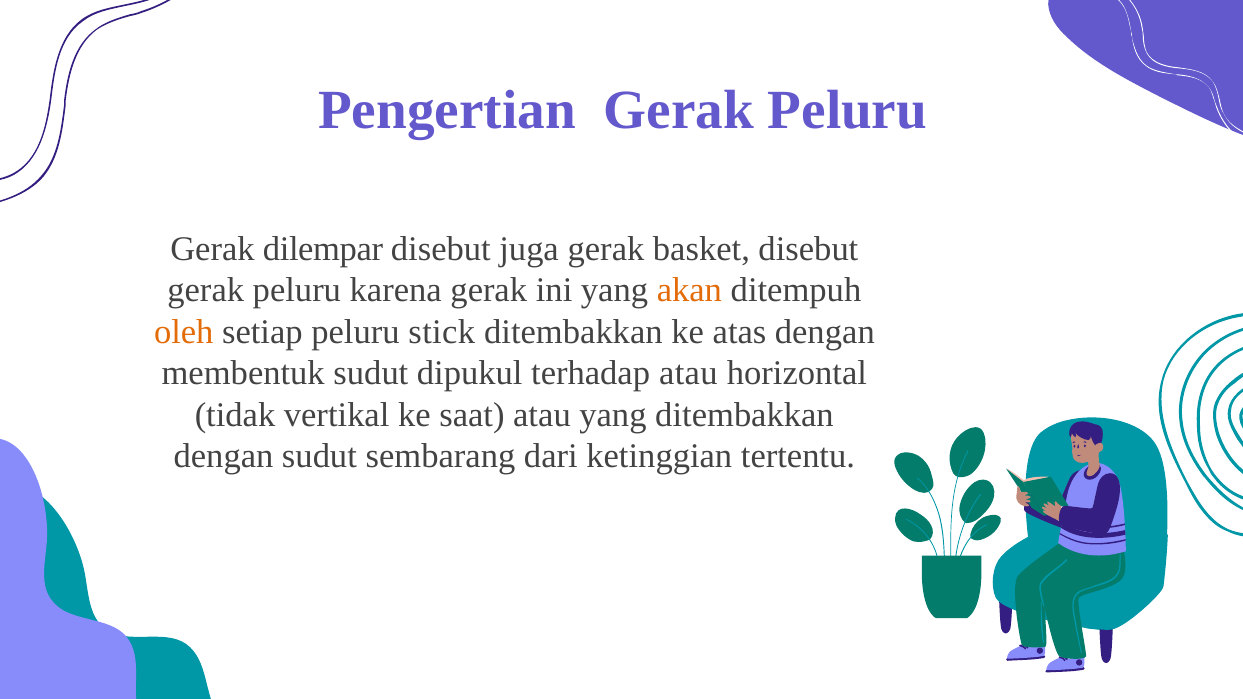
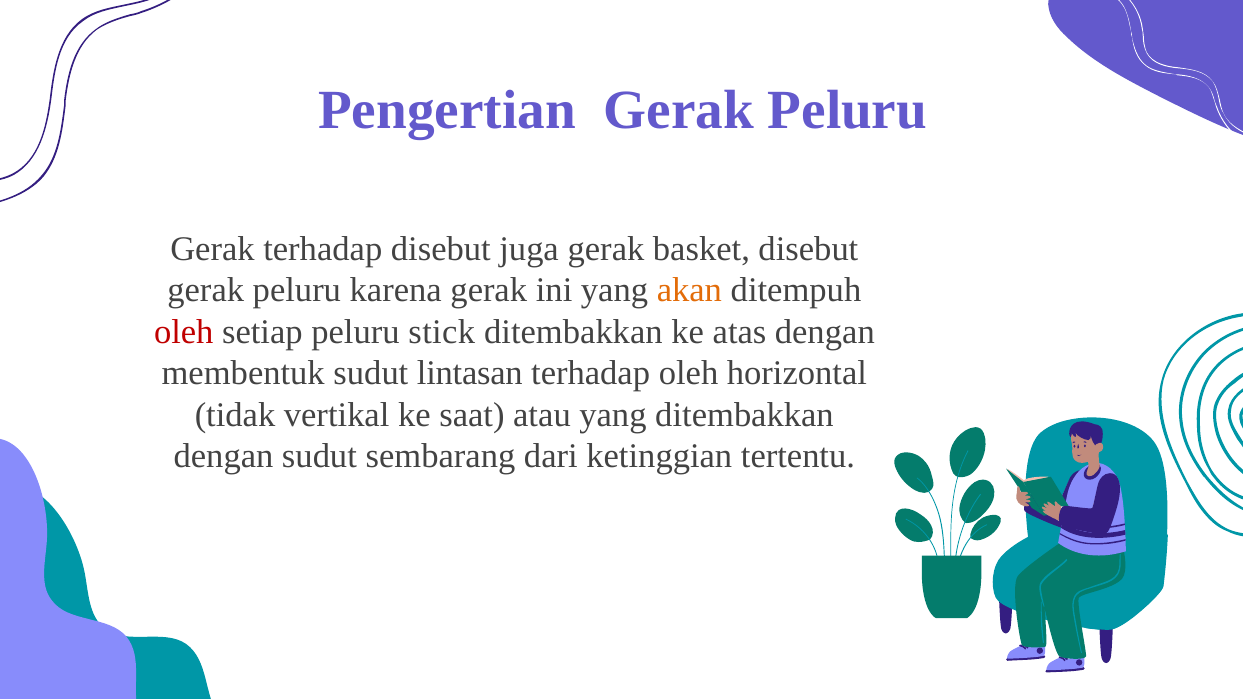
Gerak dilempar: dilempar -> terhadap (323, 249)
oleh colour: orange -> red (184, 332)
dipukul: dipukul -> lintasan (470, 374)
terhadap atau: atau -> oleh (689, 374)
